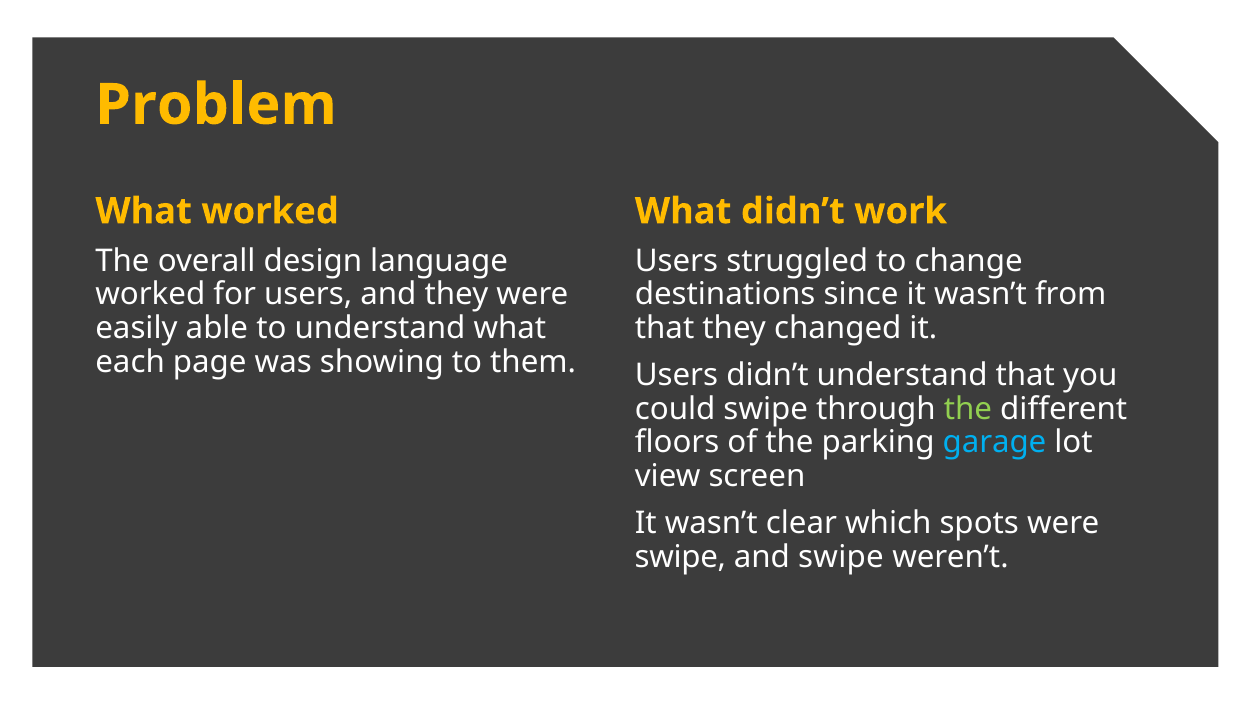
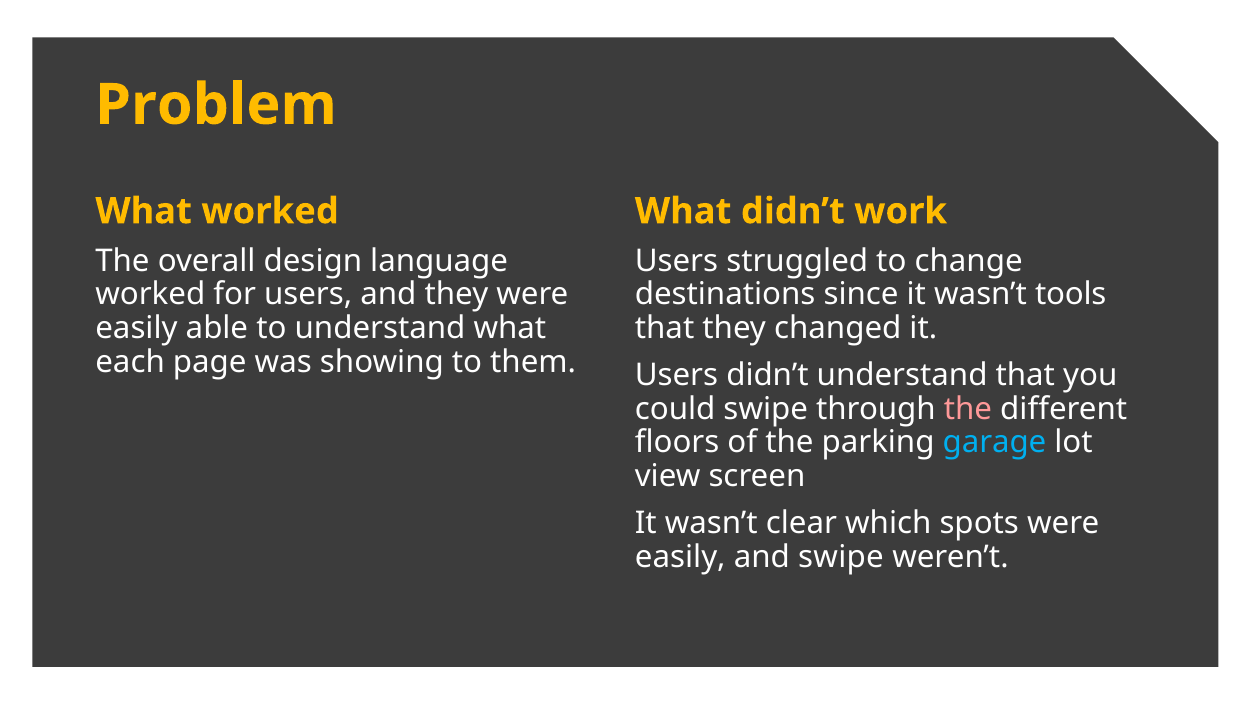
from: from -> tools (1071, 295)
the colour: light green -> pink (968, 409)
swipe: swipe -> easily (680, 557)
